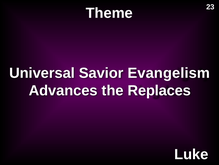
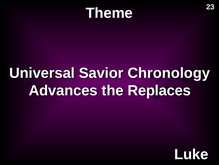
Evangelism: Evangelism -> Chronology (169, 73)
